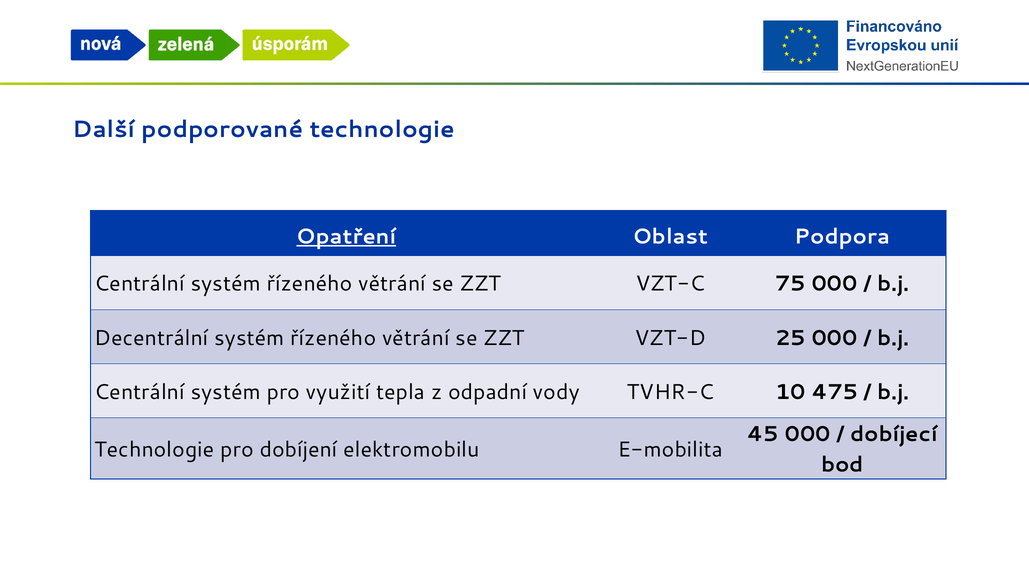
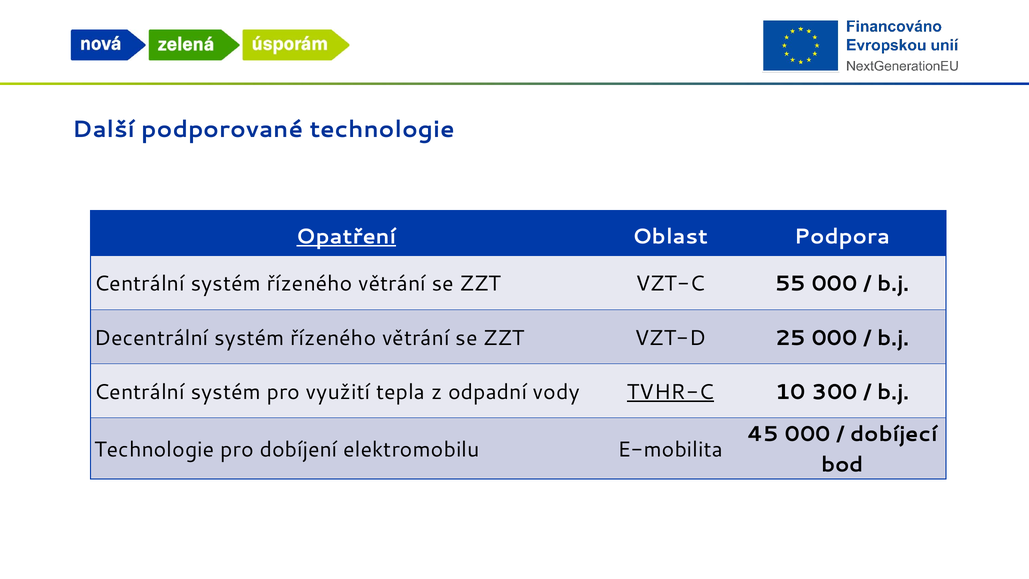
75: 75 -> 55 (790, 284)
TVHR-C underline: none -> present (670, 392)
475: 475 -> 300 (835, 392)
